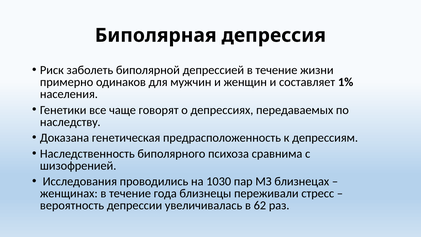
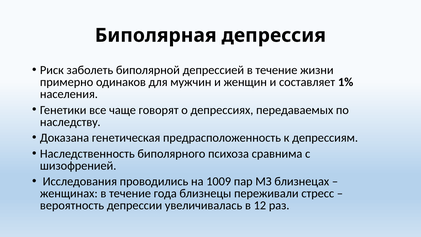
1030: 1030 -> 1009 (219, 181)
62: 62 -> 12 (260, 205)
